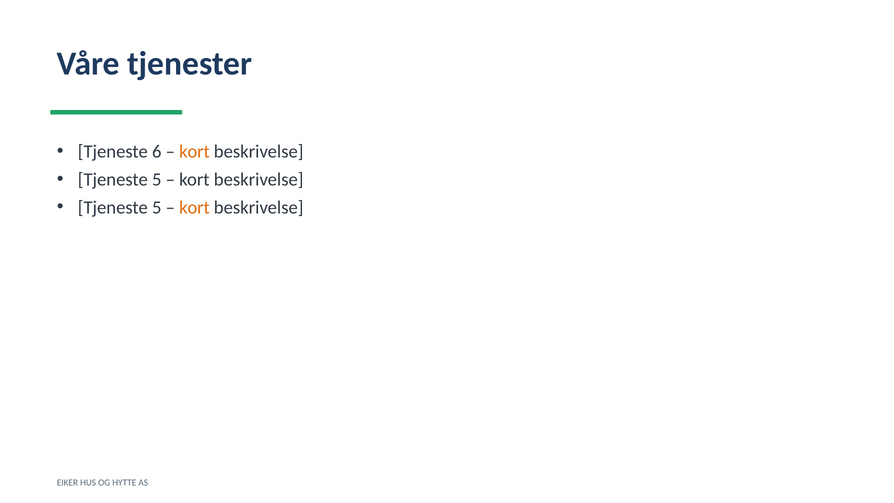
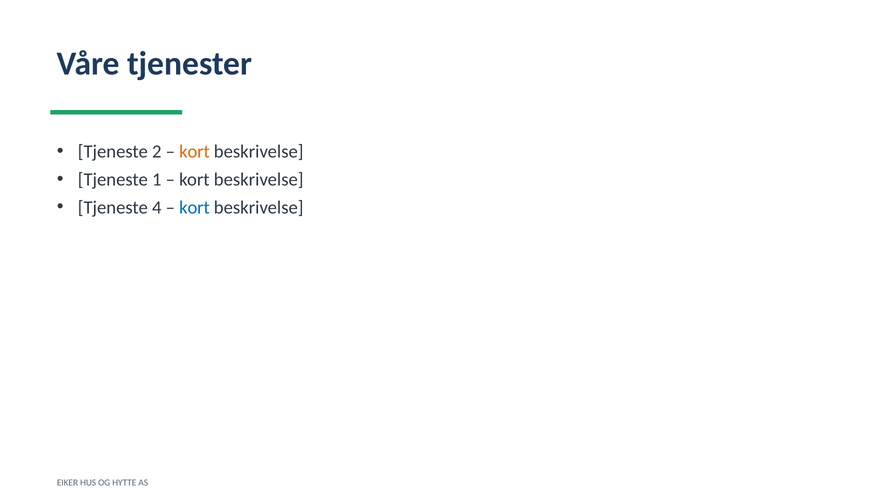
6: 6 -> 2 (157, 151)
5: 5 -> 1 (157, 179)
5: 5 -> 4 (157, 207)
kort colour: orange -> blue (194, 207)
